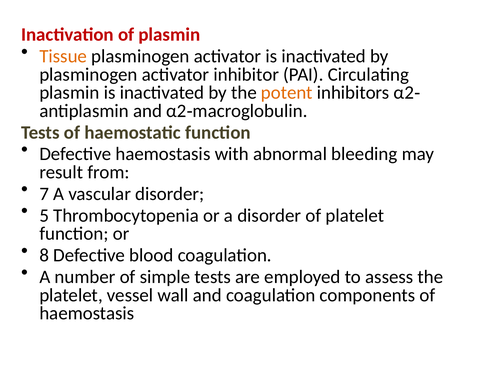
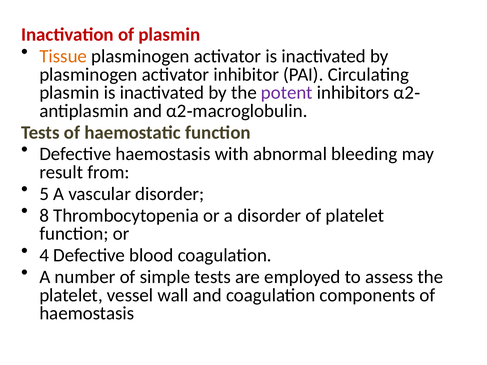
potent colour: orange -> purple (287, 93)
7: 7 -> 5 (44, 194)
5: 5 -> 8 (44, 216)
8: 8 -> 4 (44, 256)
